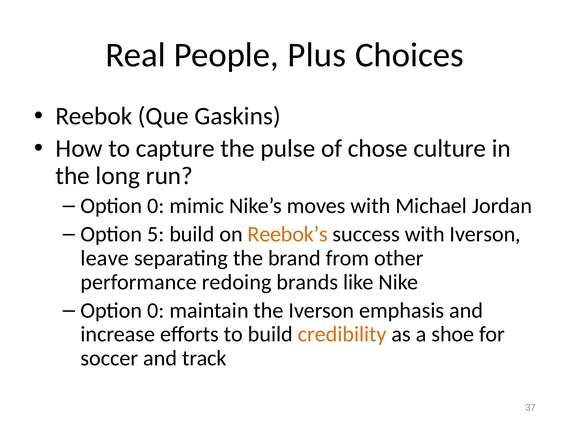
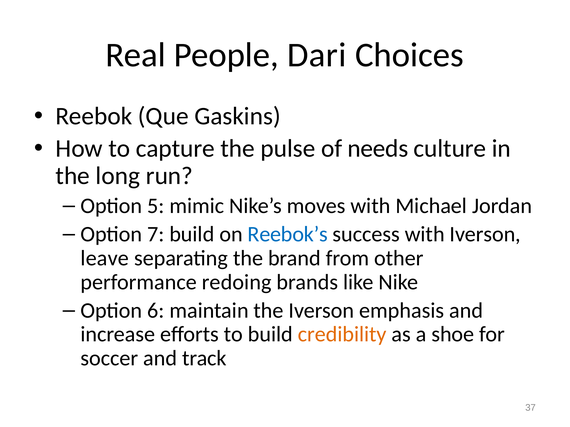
Plus: Plus -> Dari (317, 55)
chose: chose -> needs (378, 149)
0: 0 -> 5 (156, 206)
5: 5 -> 7 (156, 234)
Reebok’s colour: orange -> blue (288, 234)
0: 0 -> 6 (156, 311)
